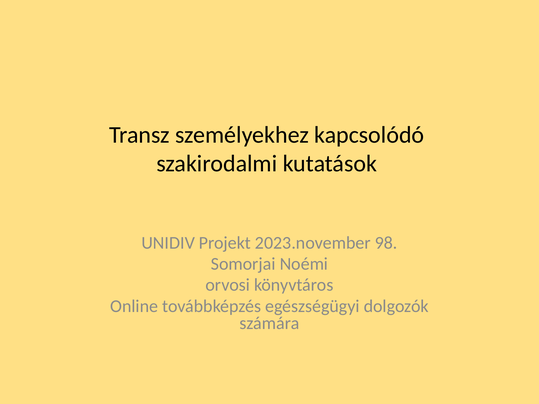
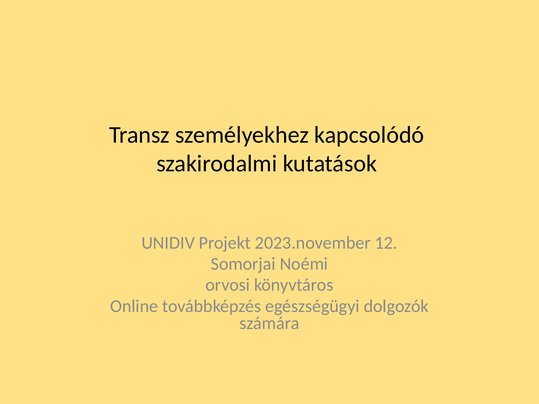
98: 98 -> 12 (386, 243)
